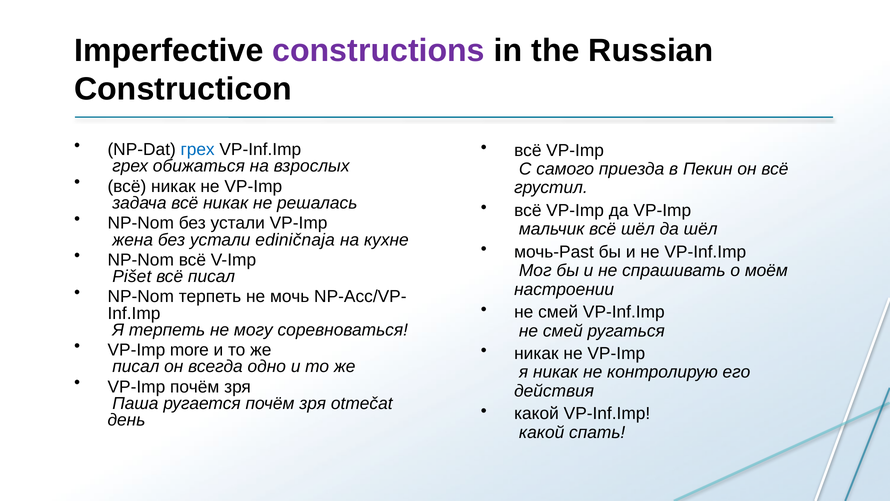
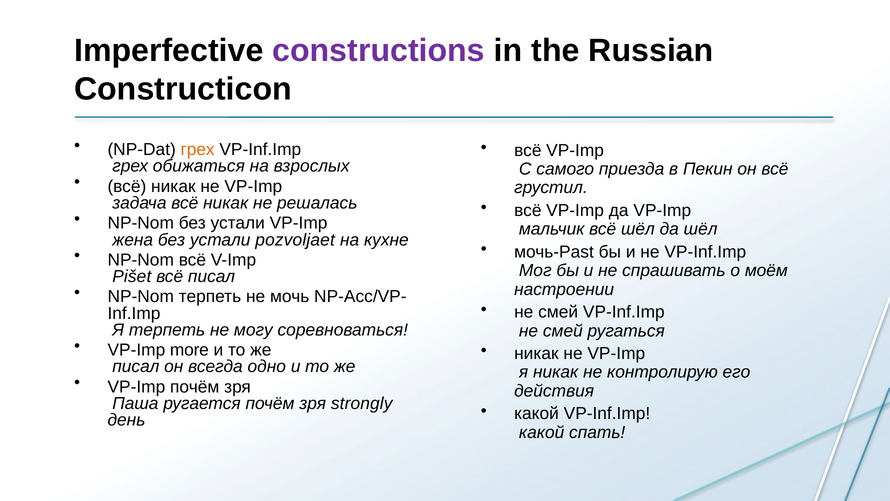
грех colour: blue -> orange (198, 150)
ediničnaja: ediničnaja -> pozvoljaet (295, 240)
otmečat: otmečat -> strongly (362, 403)
